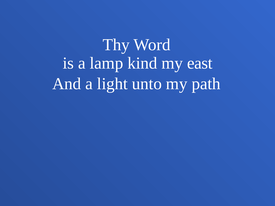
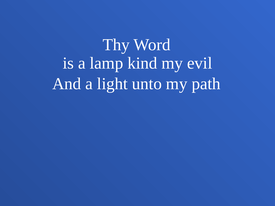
east: east -> evil (200, 63)
